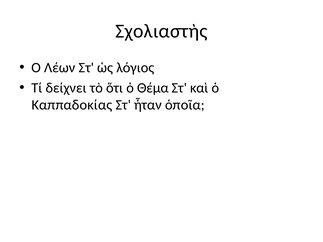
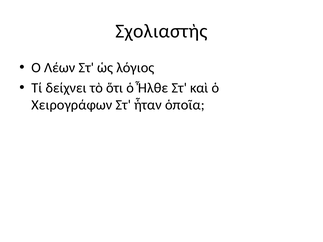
Θέμα: Θέμα -> Ἦλθε (153, 88)
Καππαδοκίας: Καππαδοκίας -> Χειρογράφων (72, 105)
